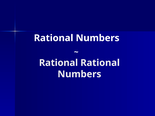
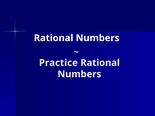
Rational: Rational -> Practice (58, 63)
